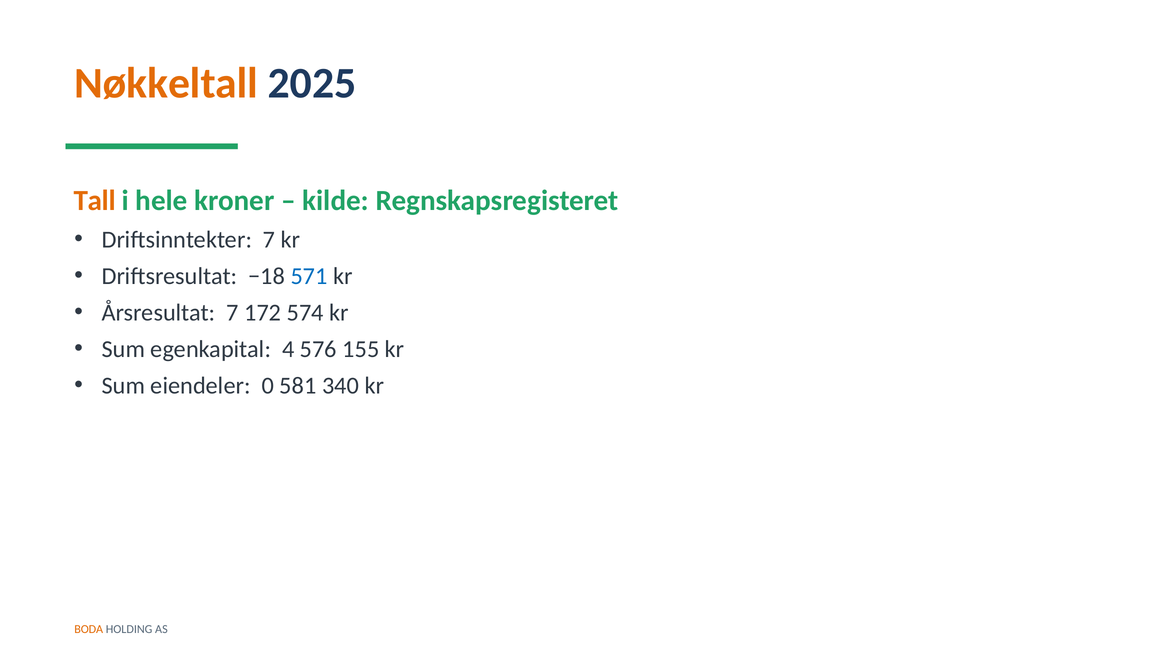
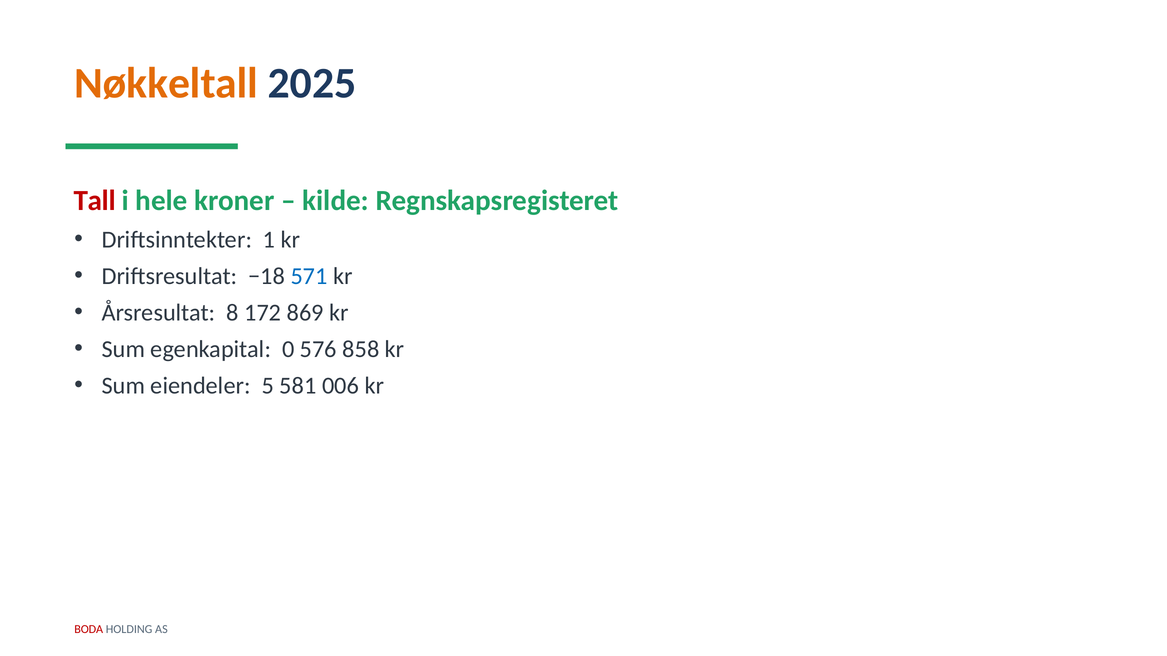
Tall colour: orange -> red (95, 201)
Driftsinntekter 7: 7 -> 1 (269, 240)
Årsresultat 7: 7 -> 8 (233, 313)
574: 574 -> 869 (305, 313)
4: 4 -> 0 (288, 349)
155: 155 -> 858 (361, 349)
0: 0 -> 5 (268, 386)
340: 340 -> 006 (340, 386)
BODA colour: orange -> red (89, 630)
